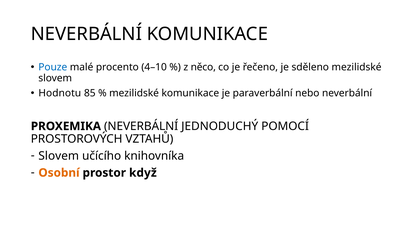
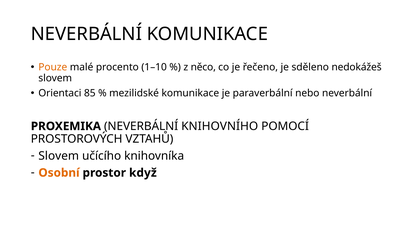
Pouze colour: blue -> orange (53, 67)
4–10: 4–10 -> 1–10 (154, 67)
sděleno mezilidské: mezilidské -> nedokážeš (357, 67)
Hodnotu: Hodnotu -> Orientaci (60, 93)
JEDNODUCHÝ: JEDNODUCHÝ -> KNIHOVNÍHO (220, 126)
